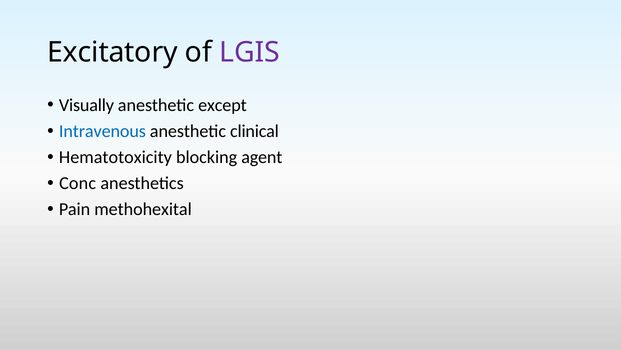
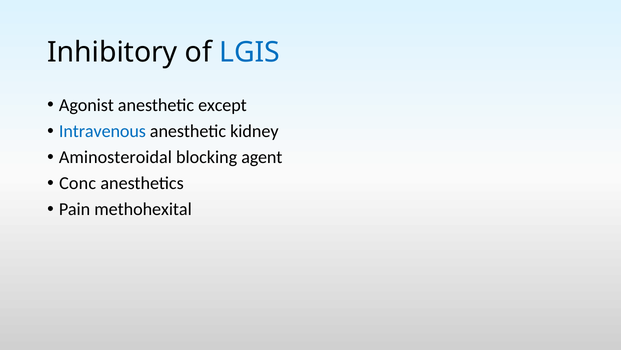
Excitatory: Excitatory -> Inhibitory (112, 52)
LGIS colour: purple -> blue (249, 52)
Visually: Visually -> Agonist (86, 105)
clinical: clinical -> kidney (254, 131)
Hematotoxicity: Hematotoxicity -> Aminosteroidal (115, 157)
